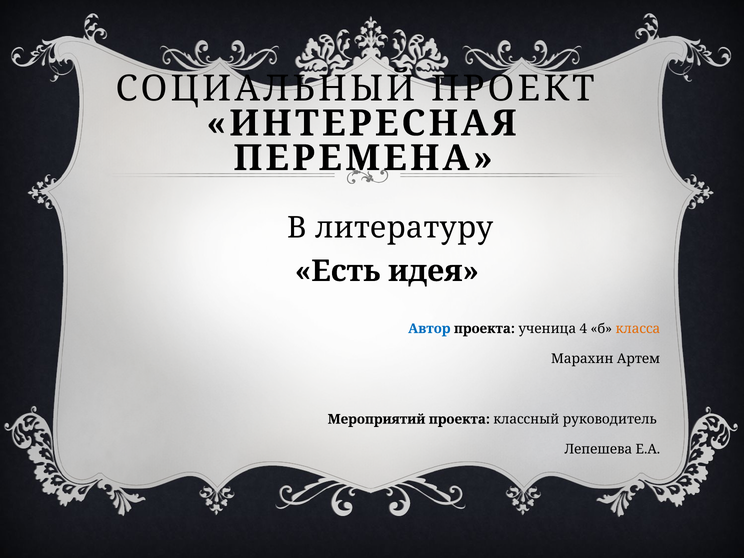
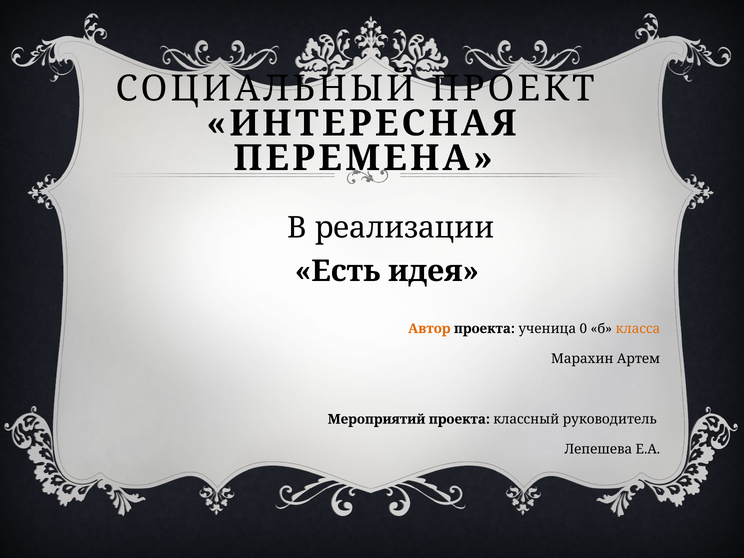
литературу: литературу -> реализации (405, 228)
Автор colour: blue -> orange (429, 329)
4: 4 -> 0 (583, 329)
